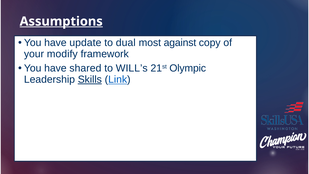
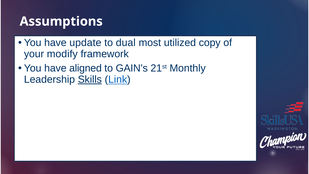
Assumptions underline: present -> none (61, 21)
against: against -> utilized (180, 43)
shared: shared -> aligned (85, 68)
WILL’s: WILL’s -> GAIN’s (132, 68)
Olympic: Olympic -> Monthly (188, 68)
